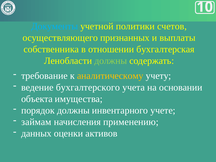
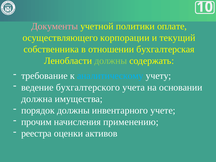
Документы colour: light blue -> pink (55, 26)
счетов: счетов -> оплате (172, 26)
признанных: признанных -> корпорации (125, 38)
выплаты: выплаты -> текущий (177, 38)
аналитическому colour: yellow -> light blue (110, 76)
объекта: объекта -> должна (37, 99)
займам: займам -> прочим (36, 122)
данных: данных -> реестра (36, 133)
